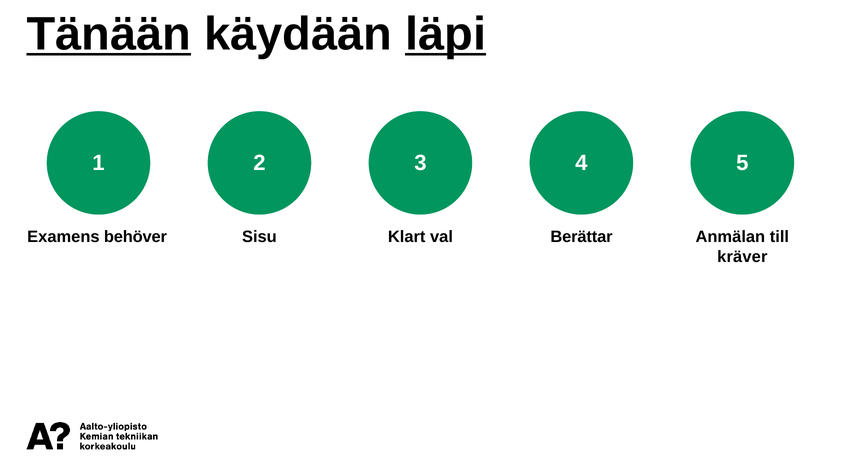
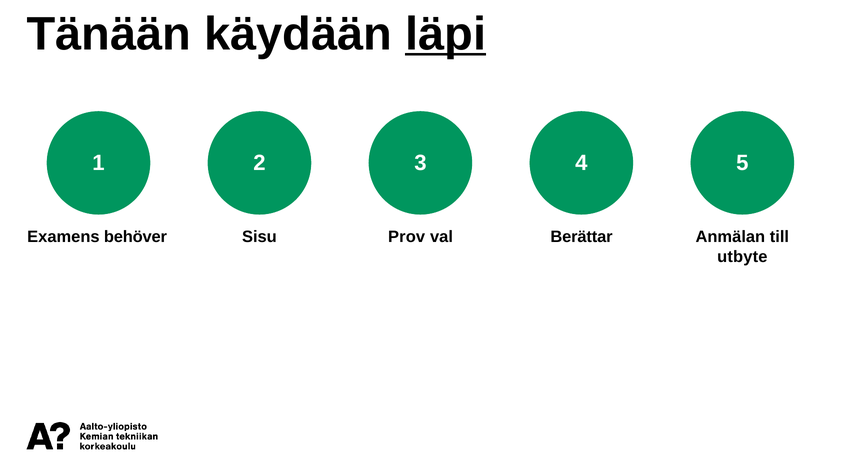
Tänään underline: present -> none (109, 34)
Klart: Klart -> Prov (407, 237)
kräver: kräver -> utbyte (742, 257)
